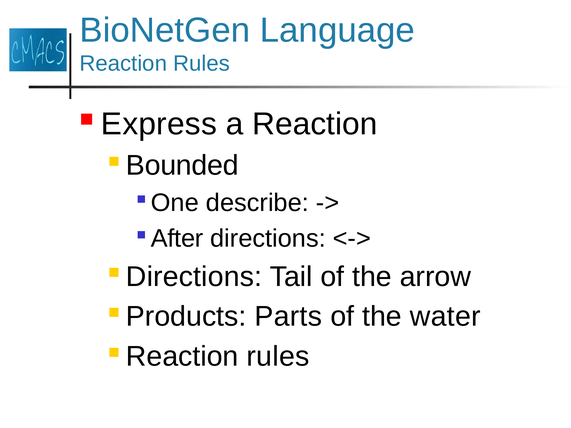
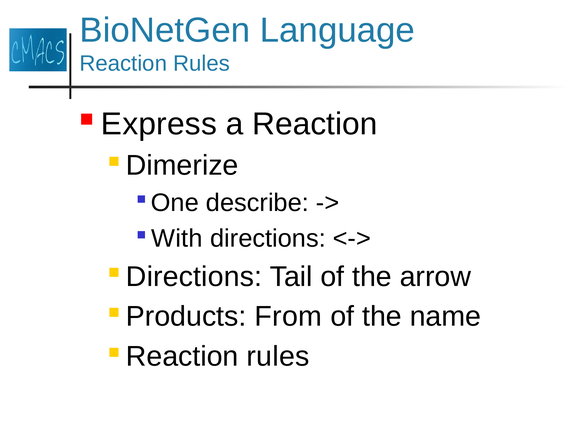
Bounded: Bounded -> Dimerize (182, 166)
After: After -> With (177, 238)
Parts: Parts -> From (288, 317)
water: water -> name (445, 317)
